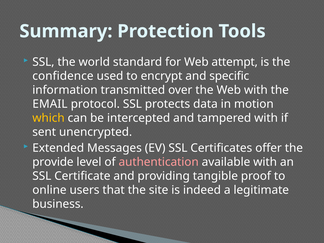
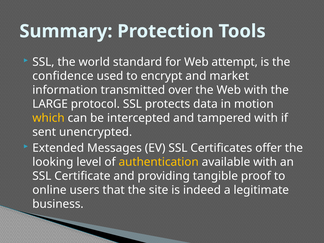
specific: specific -> market (229, 76)
EMAIL: EMAIL -> LARGE (50, 104)
provide: provide -> looking (53, 162)
authentication colour: pink -> yellow (159, 162)
